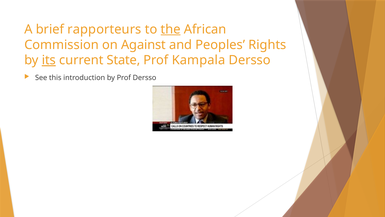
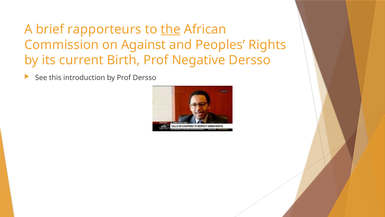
its underline: present -> none (49, 60)
State: State -> Birth (123, 60)
Kampala: Kampala -> Negative (199, 60)
